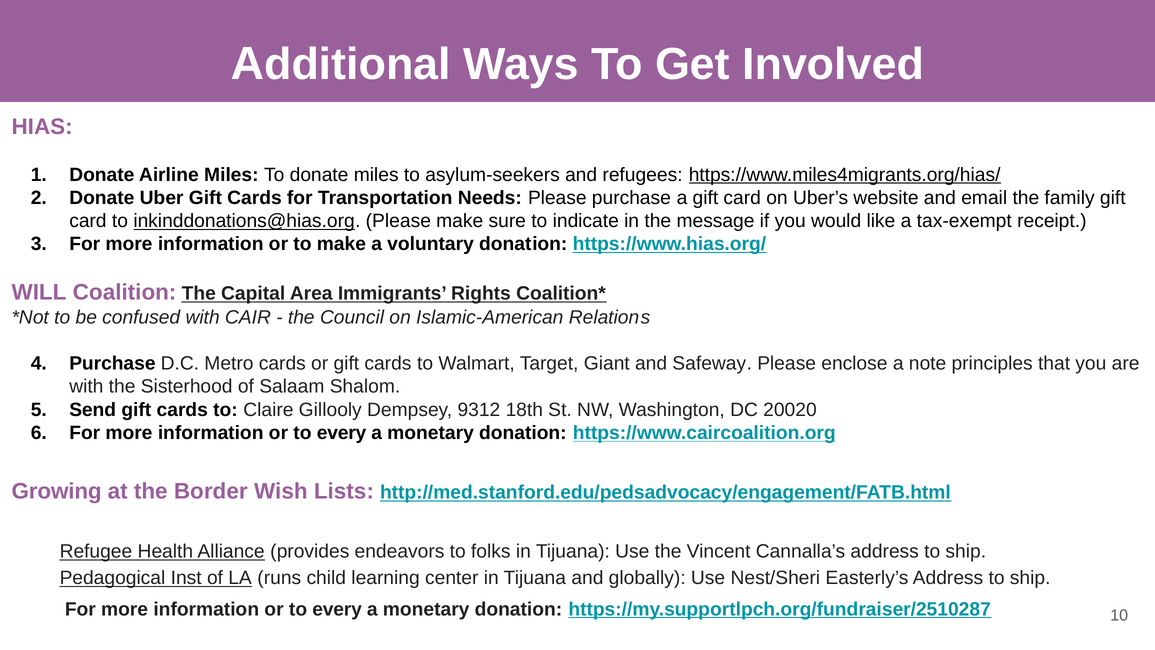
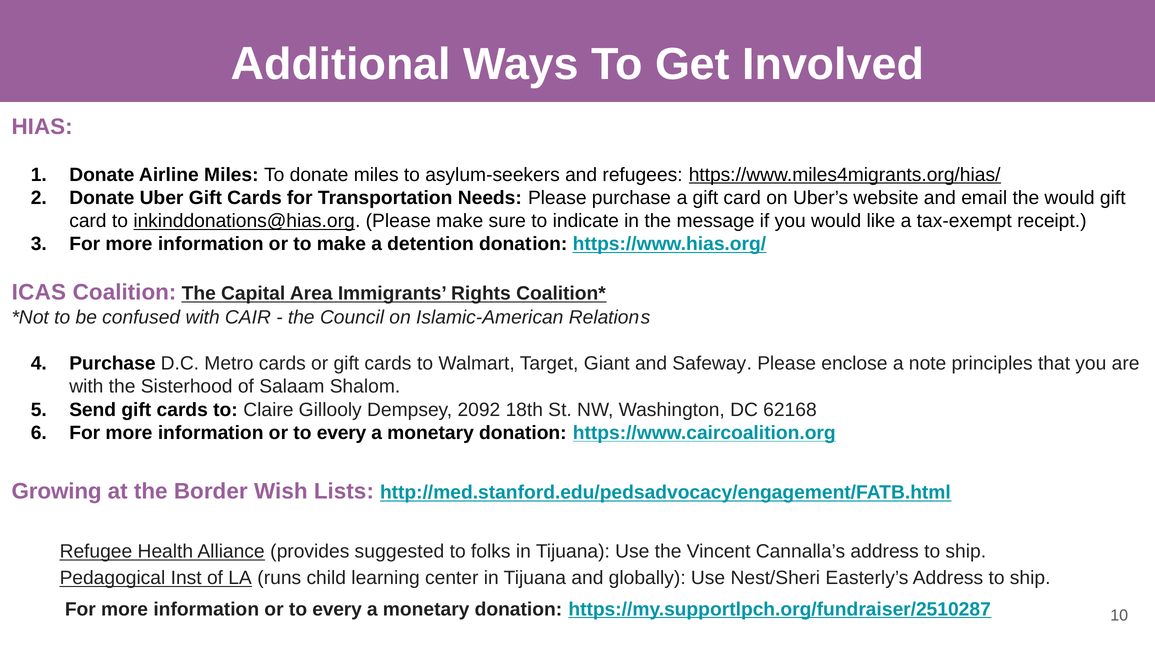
the family: family -> would (1070, 198)
voluntary: voluntary -> detention (431, 244)
WILL: WILL -> ICAS (39, 292)
9312: 9312 -> 2092 (479, 409)
20020: 20020 -> 62168 (790, 409)
endeavors: endeavors -> suggested (399, 551)
